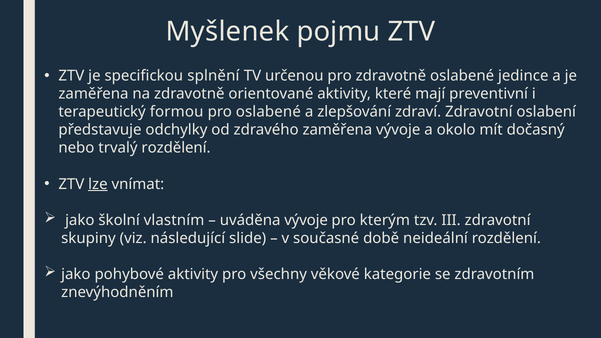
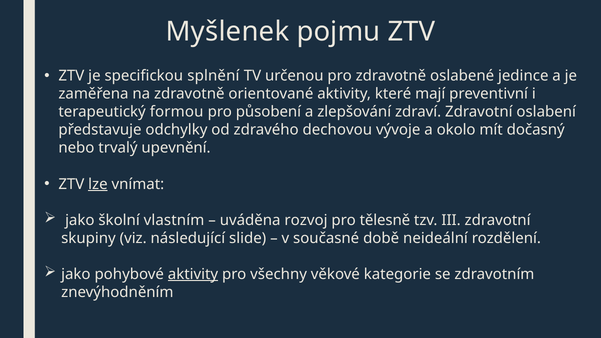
pro oslabené: oslabené -> působení (268, 112)
zdravého zaměřena: zaměřena -> dechovou (337, 130)
trvalý rozdělení: rozdělení -> upevnění (176, 148)
uváděna vývoje: vývoje -> rozvoj (306, 220)
kterým: kterým -> tělesně (385, 220)
aktivity underline: none -> present (193, 274)
